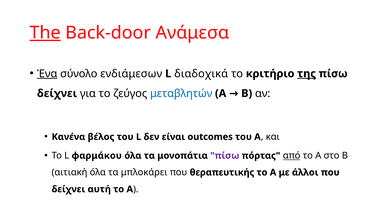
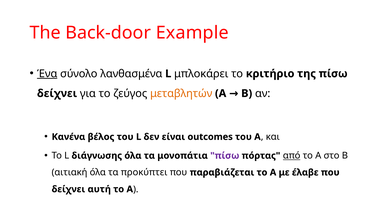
The underline: present -> none (45, 33)
Ανάμεσα: Ανάμεσα -> Example (192, 33)
ενδιάμεσων: ενδιάμεσων -> λανθασμένα (131, 74)
διαδοχικά: διαδοχικά -> μπλοκάρει (201, 74)
της underline: present -> none (307, 74)
μεταβλητών colour: blue -> orange (181, 94)
φαρμάκου: φαρμάκου -> διάγνωσης (97, 156)
μπλοκάρει: μπλοκάρει -> προκύπτει (144, 173)
θεραπευτικής: θεραπευτικής -> παραβιάζεται (222, 173)
άλλοι: άλλοι -> έλαβε (305, 173)
